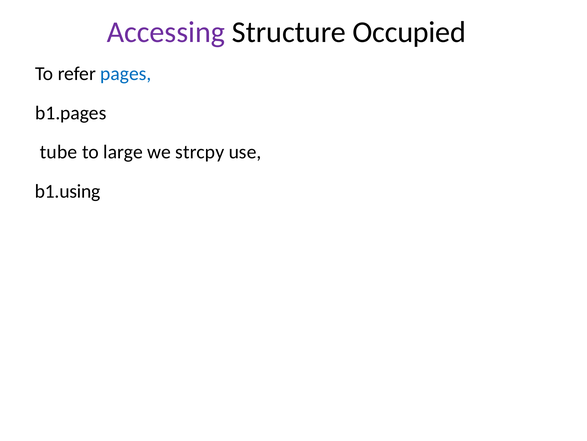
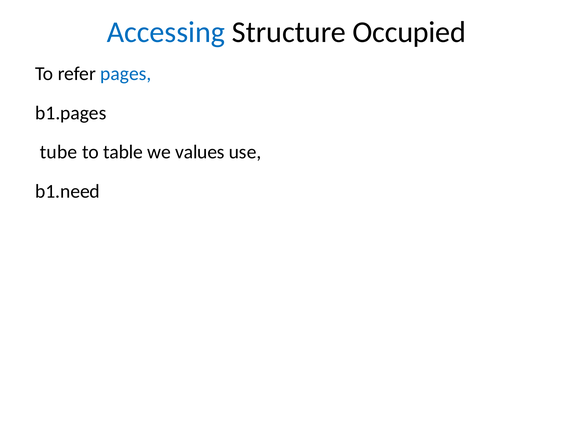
Accessing colour: purple -> blue (166, 32)
large: large -> table (123, 152)
strcpy: strcpy -> values (200, 152)
b1.using: b1.using -> b1.need (68, 191)
